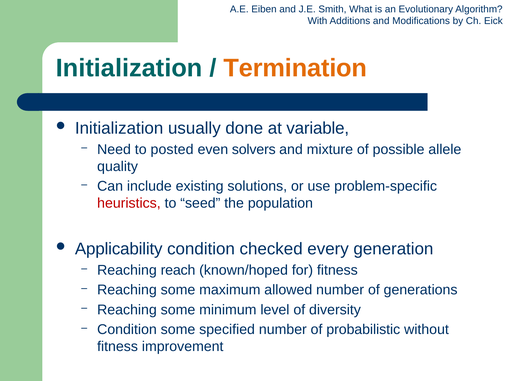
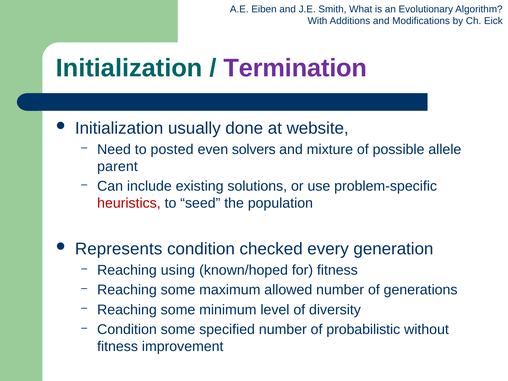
Termination colour: orange -> purple (295, 68)
variable: variable -> website (318, 128)
quality: quality -> parent (117, 166)
Applicability: Applicability -> Represents (119, 249)
reach: reach -> using (178, 270)
